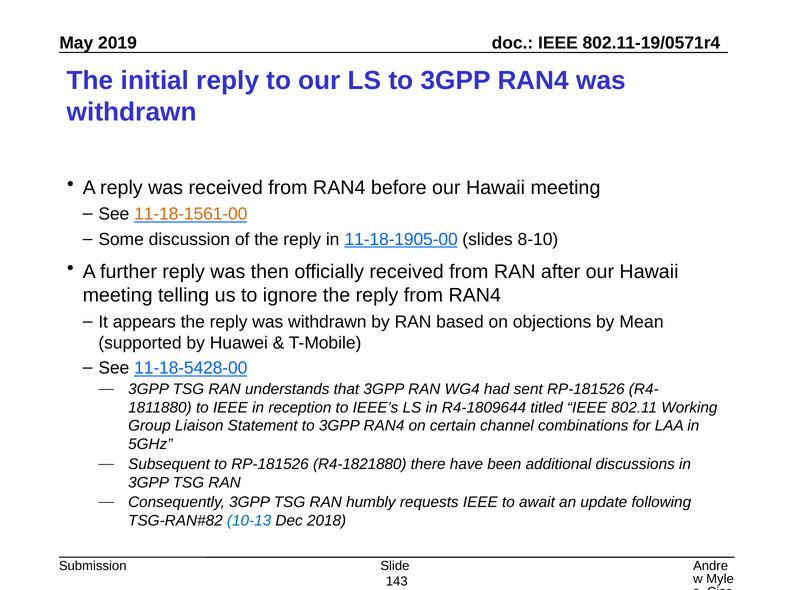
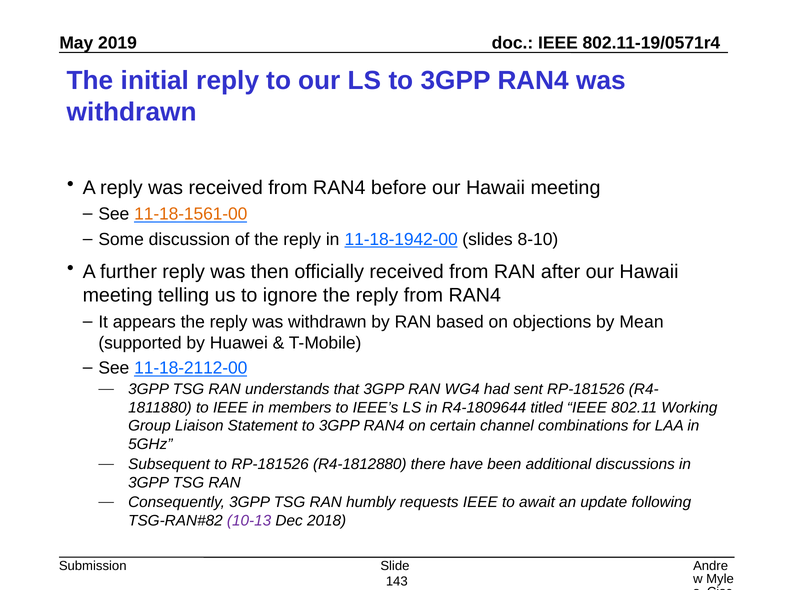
11-18-1905-00: 11-18-1905-00 -> 11-18-1942-00 (401, 240)
11-18-5428-00: 11-18-5428-00 -> 11-18-2112-00 (191, 368)
reception: reception -> members (300, 408)
R4-1821880: R4-1821880 -> R4-1812880 (360, 464)
10-13 colour: blue -> purple (249, 521)
